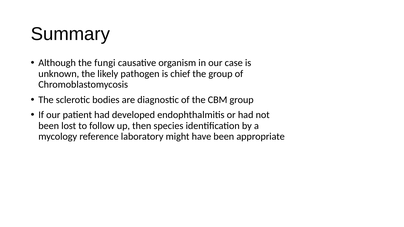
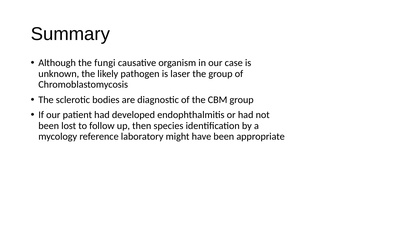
chief: chief -> laser (180, 74)
